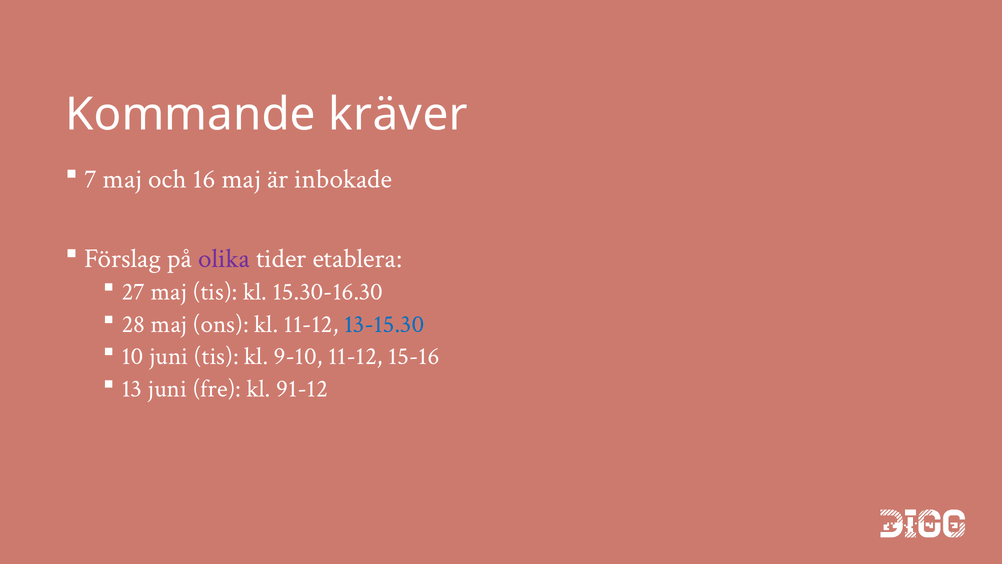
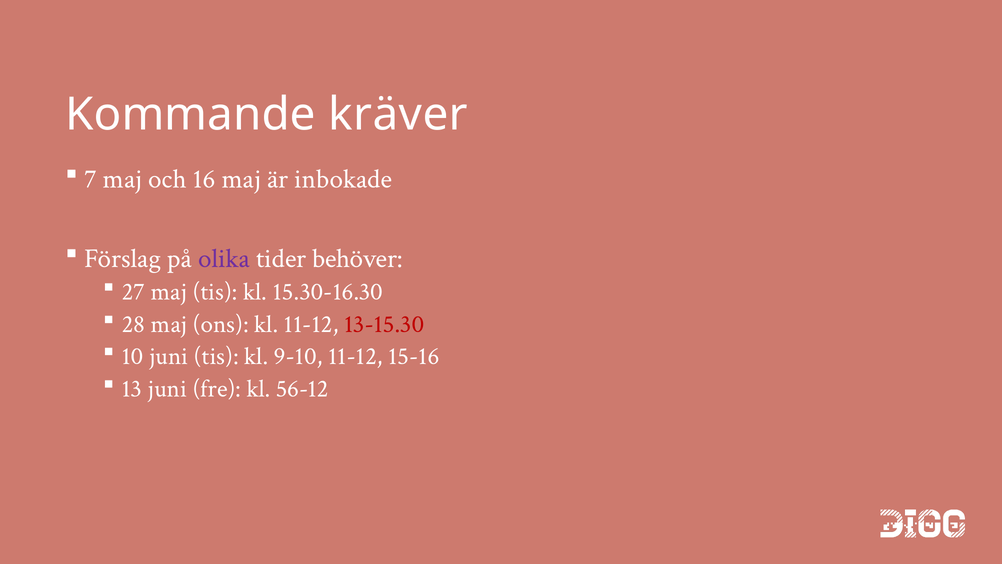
etablera: etablera -> behöver (358, 258)
13-15.30 colour: blue -> red (384, 324)
91-12: 91-12 -> 56-12 (302, 388)
